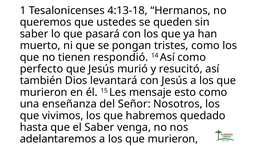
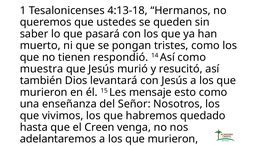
perfecto: perfecto -> muestra (42, 69)
el Saber: Saber -> Creen (99, 128)
